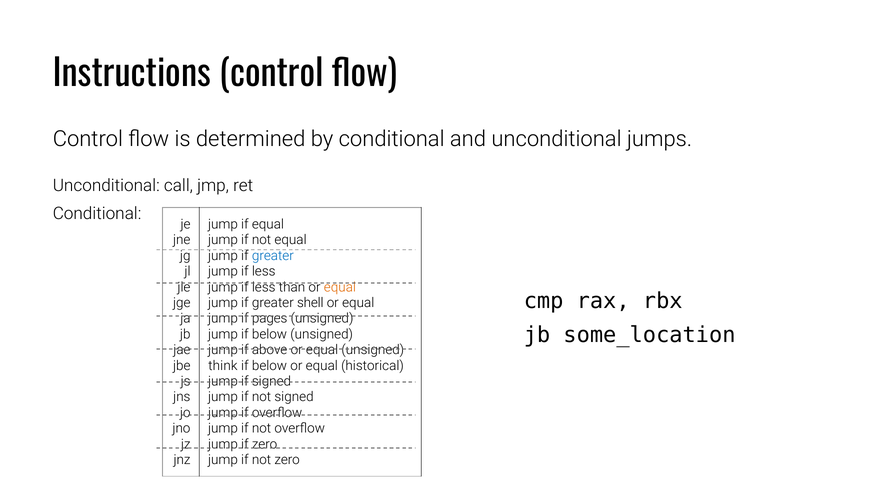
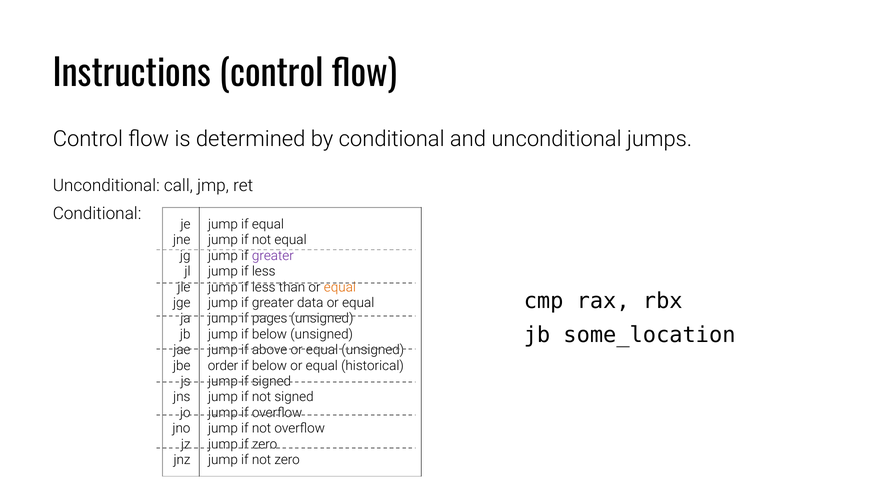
greater colour: blue -> purple (273, 256)
shell: shell -> data (310, 303)
think: think -> order (223, 366)
